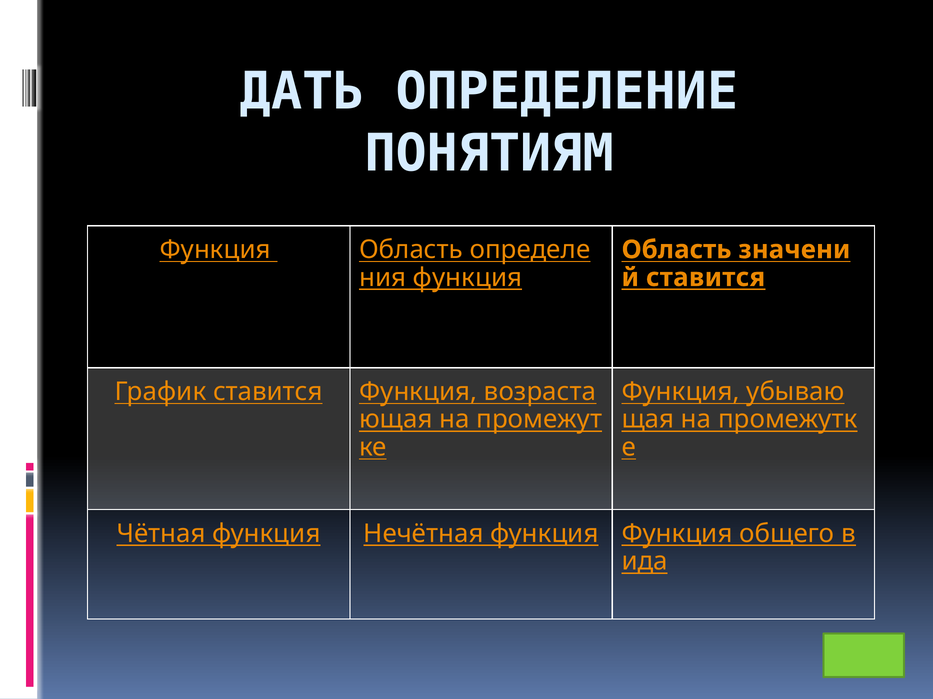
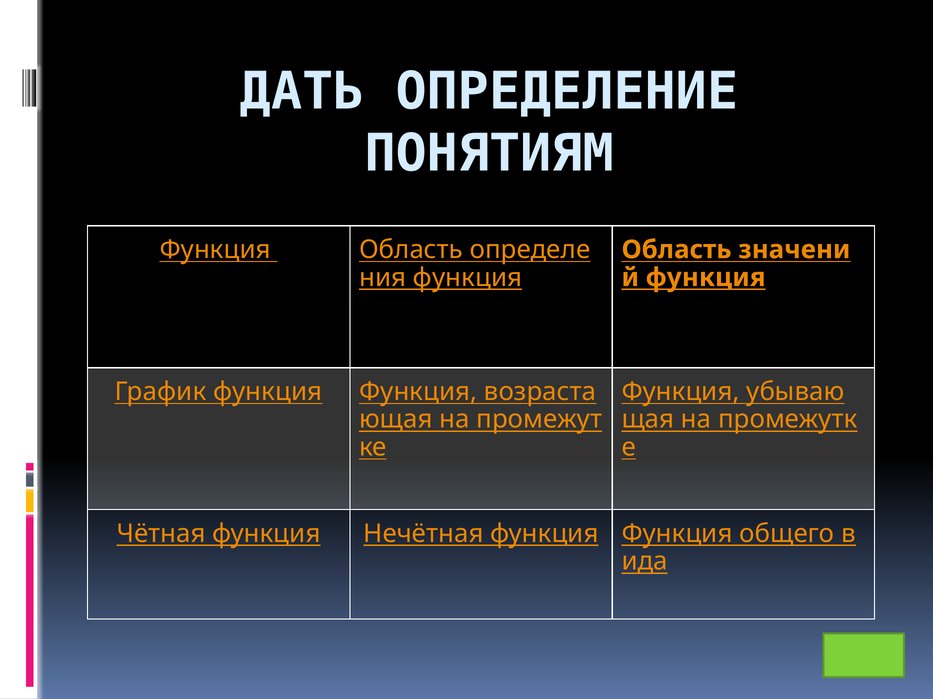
ставится: ставится -> функция (706, 278)
График ставится: ставится -> функция (268, 392)
